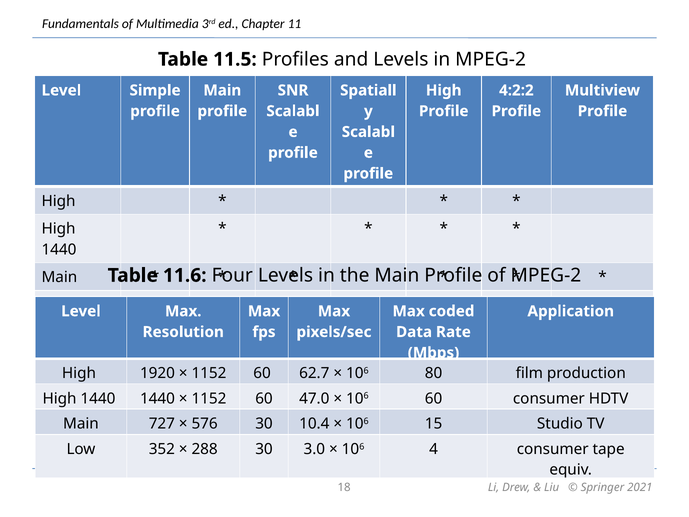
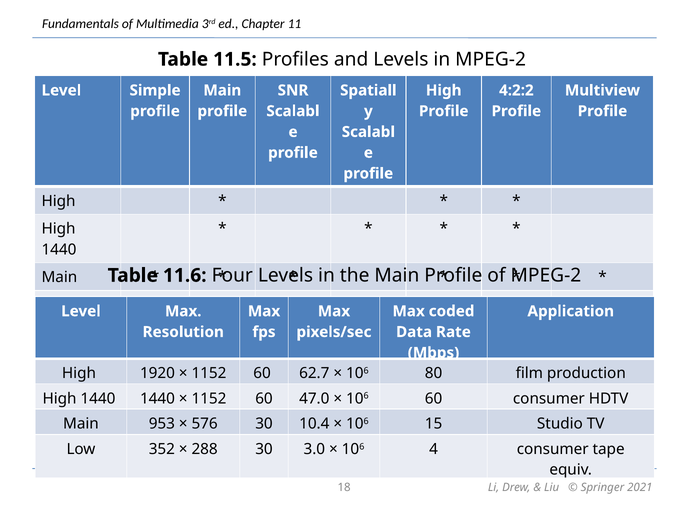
727: 727 -> 953 (162, 424)
